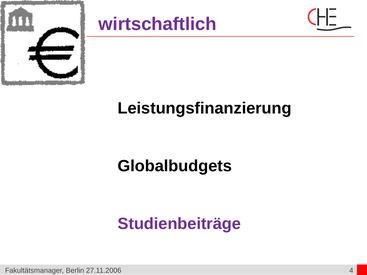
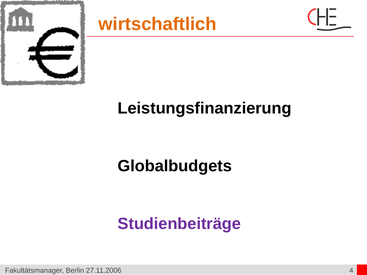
wirtschaftlich colour: purple -> orange (158, 24)
